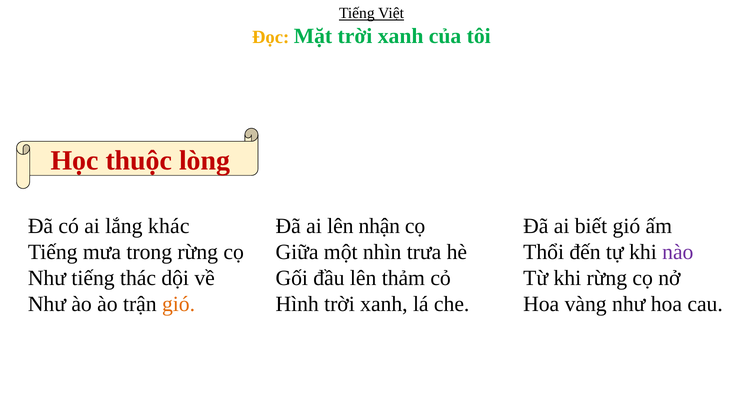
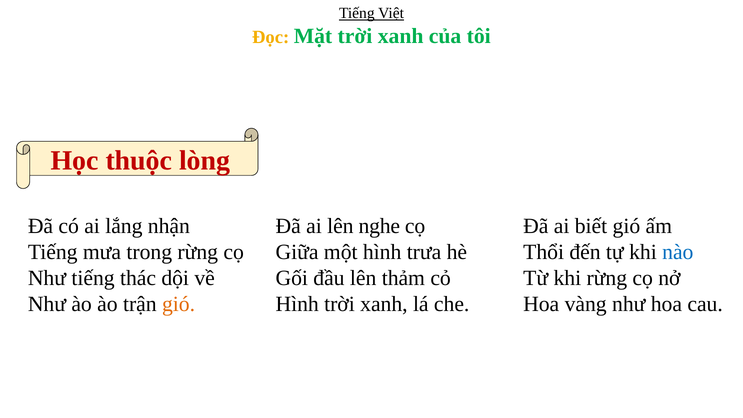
khác: khác -> nhận (169, 226)
nhận: nhận -> nghe (379, 226)
một nhìn: nhìn -> hình (382, 252)
nào colour: purple -> blue (678, 252)
